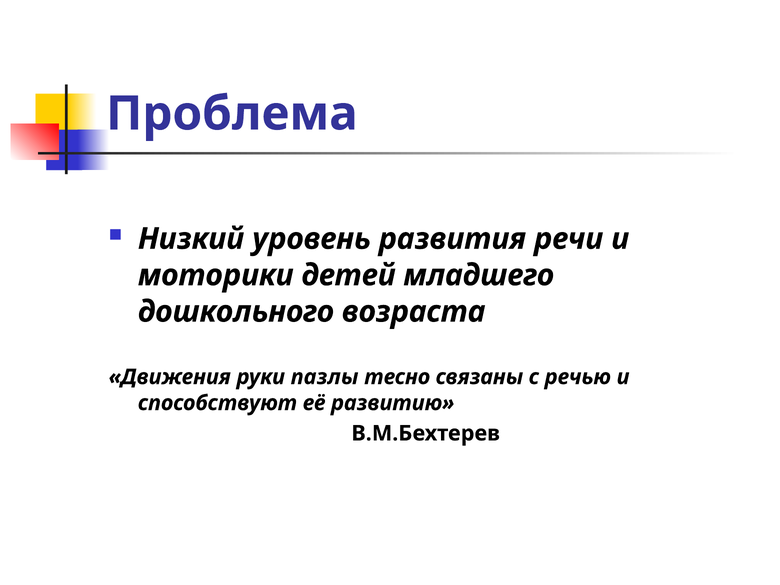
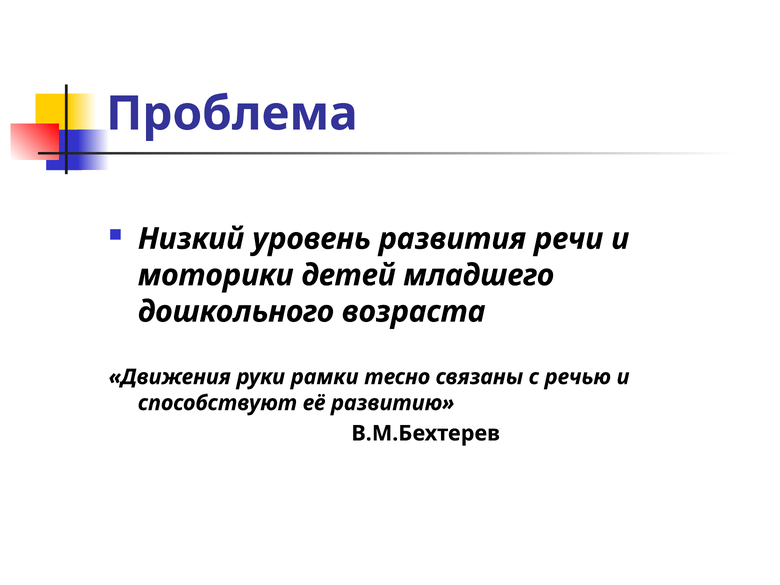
пазлы: пазлы -> рамки (325, 377)
